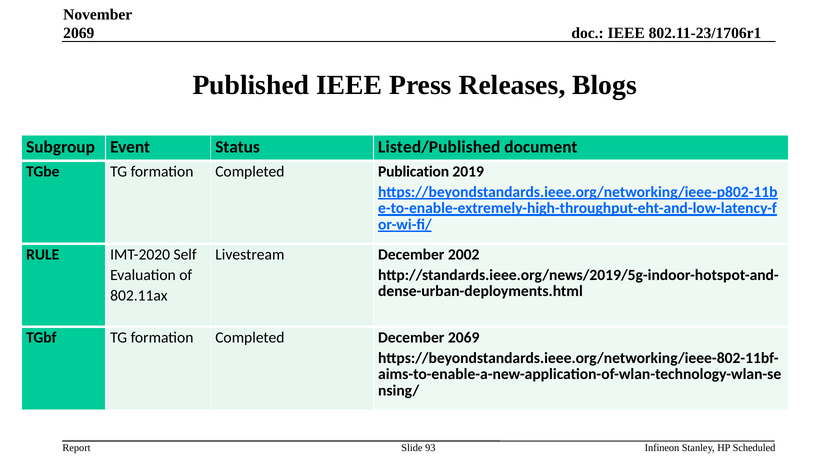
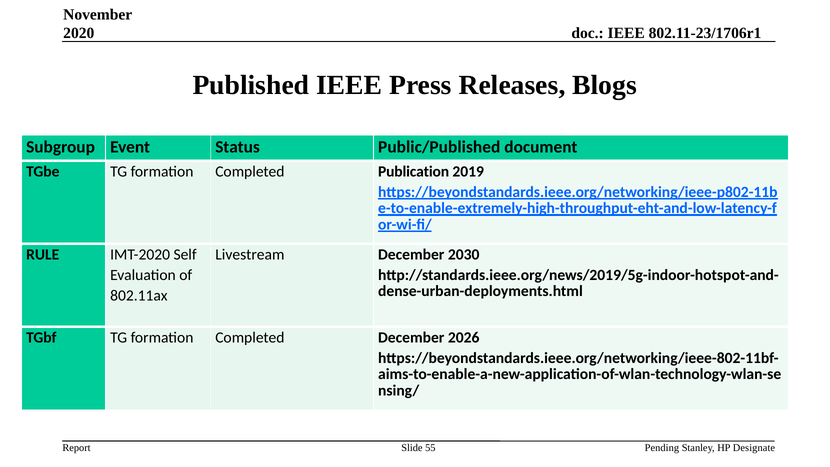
2069: 2069 -> 2020 (79, 33)
Listed/Published: Listed/Published -> Public/Published (439, 147)
2002: 2002 -> 2030 (464, 255)
December 2069: 2069 -> 2026 (464, 338)
93: 93 -> 55 (430, 448)
Infineon: Infineon -> Pending (662, 448)
Scheduled: Scheduled -> Designate (754, 448)
